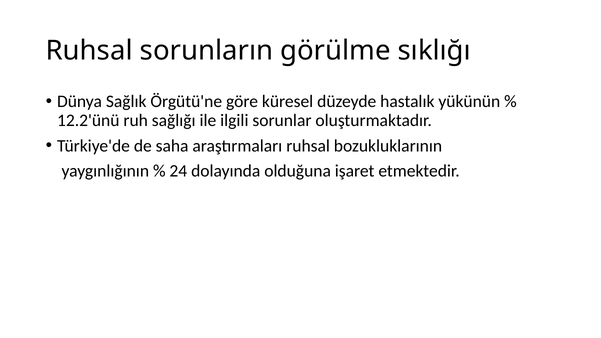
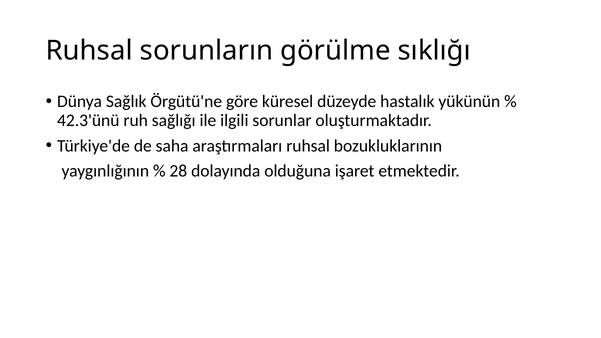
12.2'ünü: 12.2'ünü -> 42.3'ünü (88, 121)
24: 24 -> 28 (178, 171)
